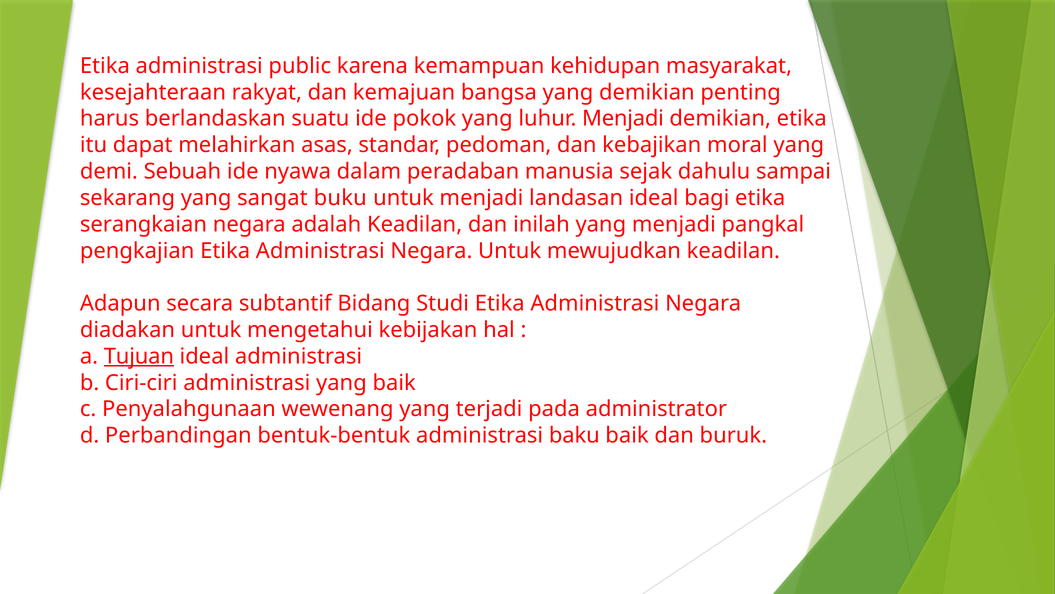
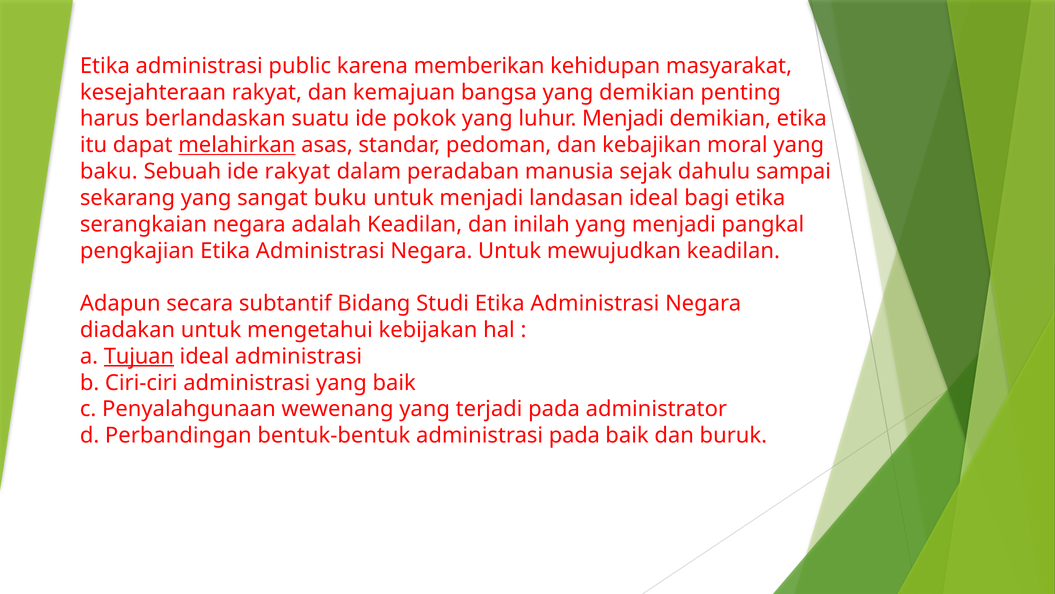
kemampuan: kemampuan -> memberikan (479, 66)
melahirkan underline: none -> present (237, 145)
demi: demi -> baku (109, 171)
ide nyawa: nyawa -> rakyat (298, 171)
administrasi baku: baku -> pada (574, 435)
